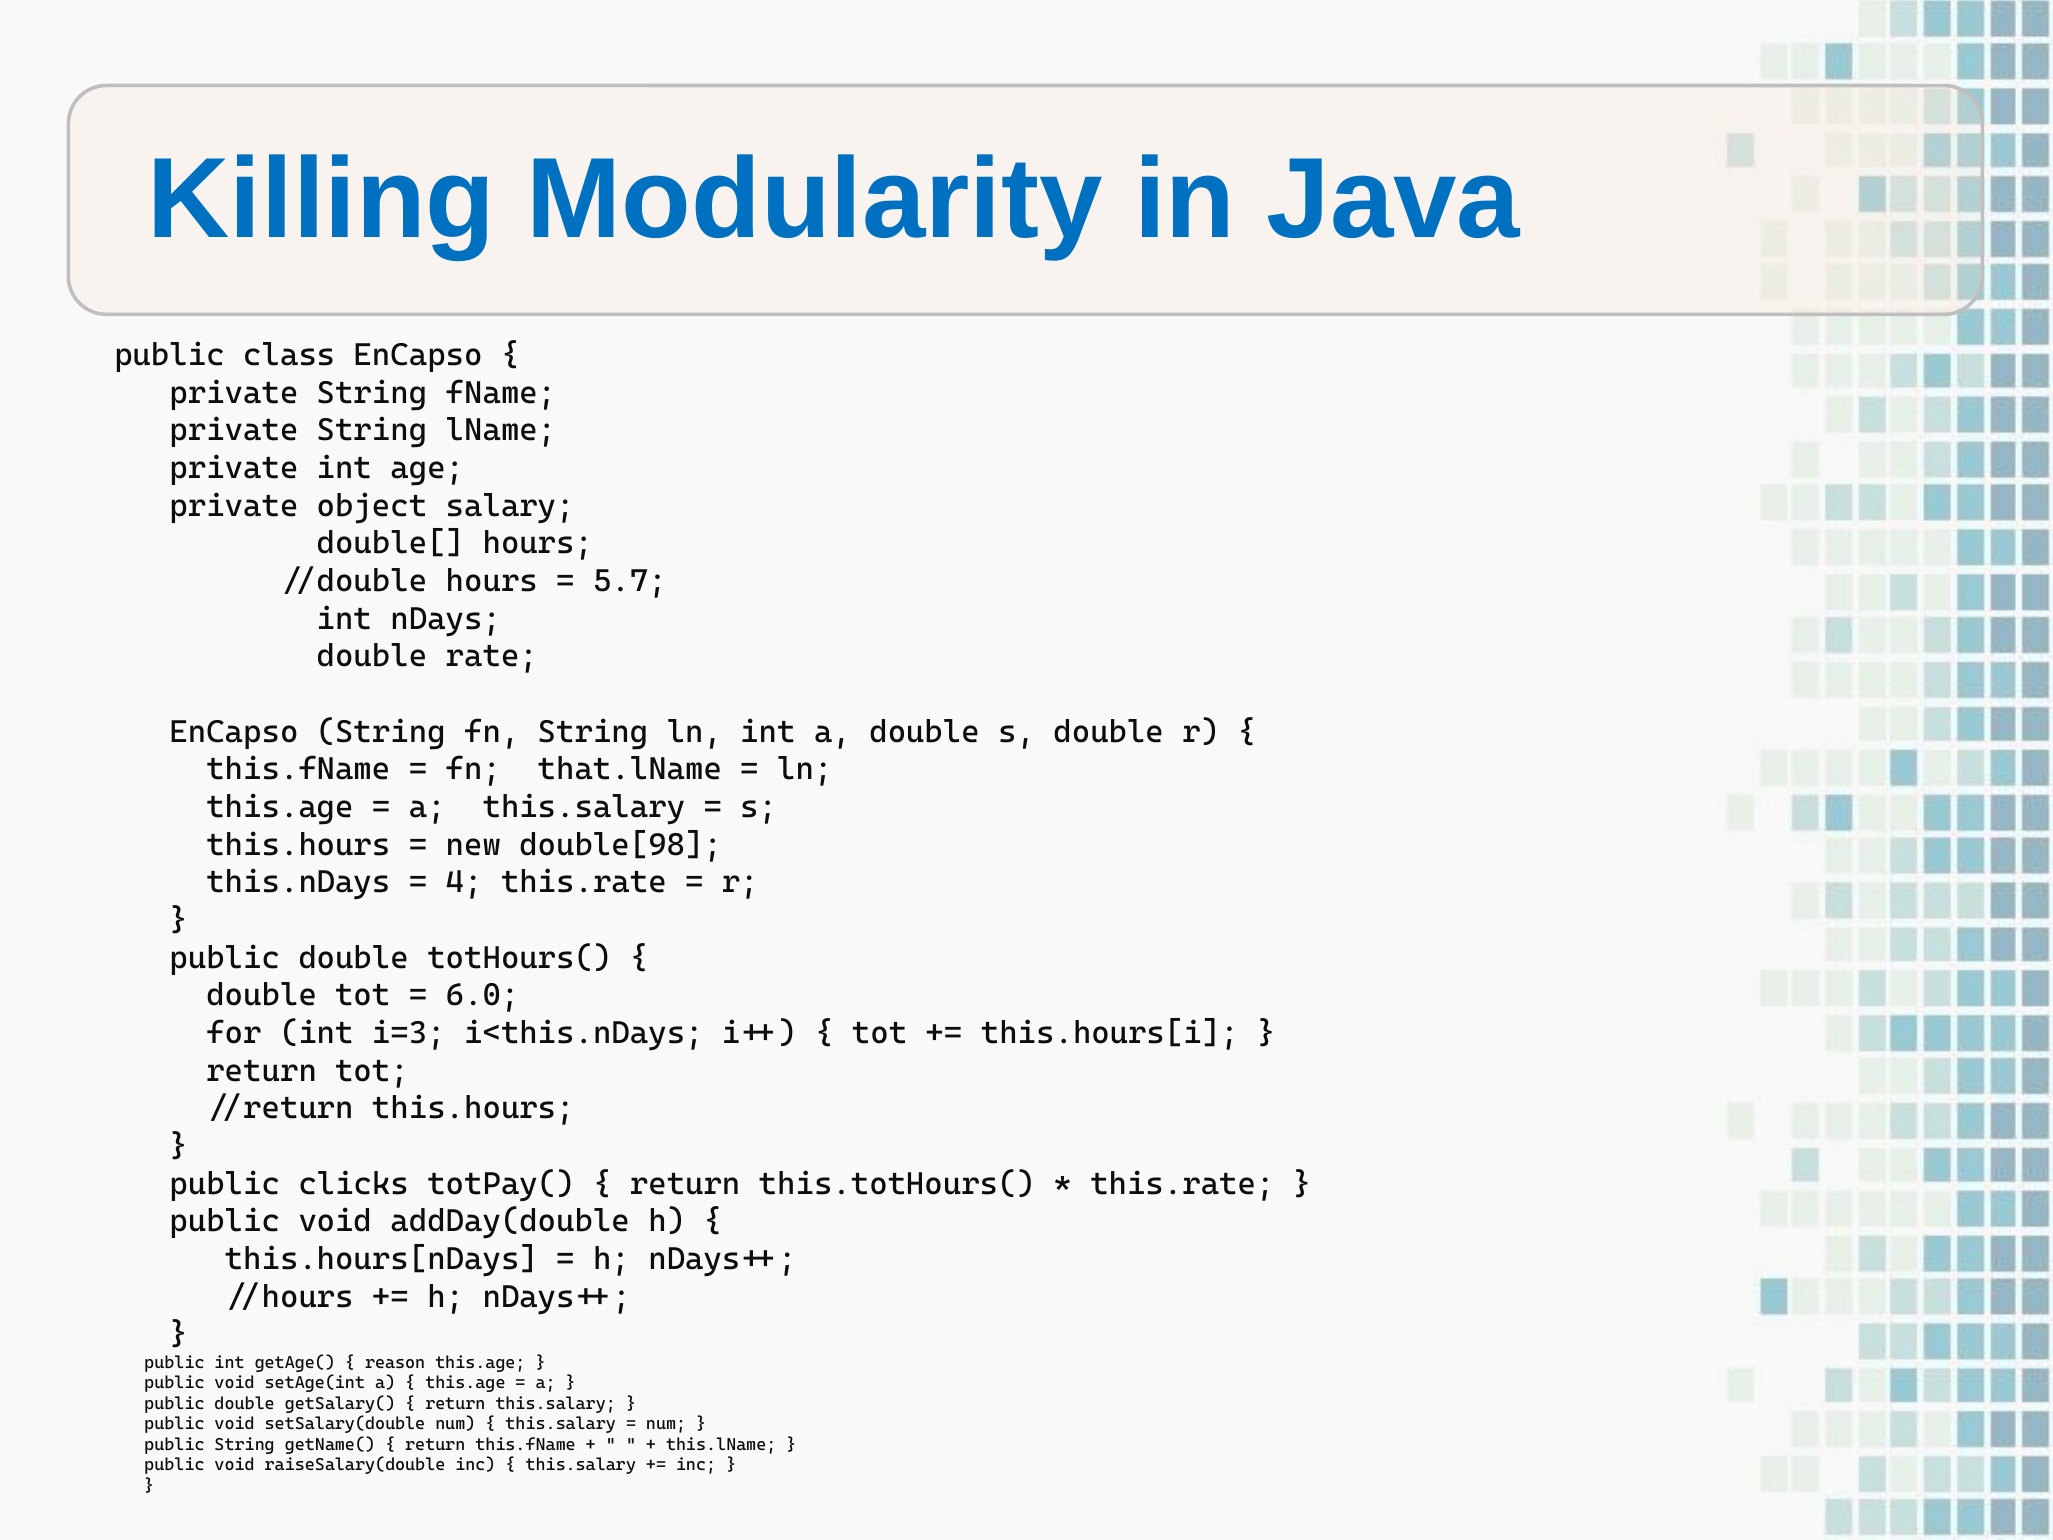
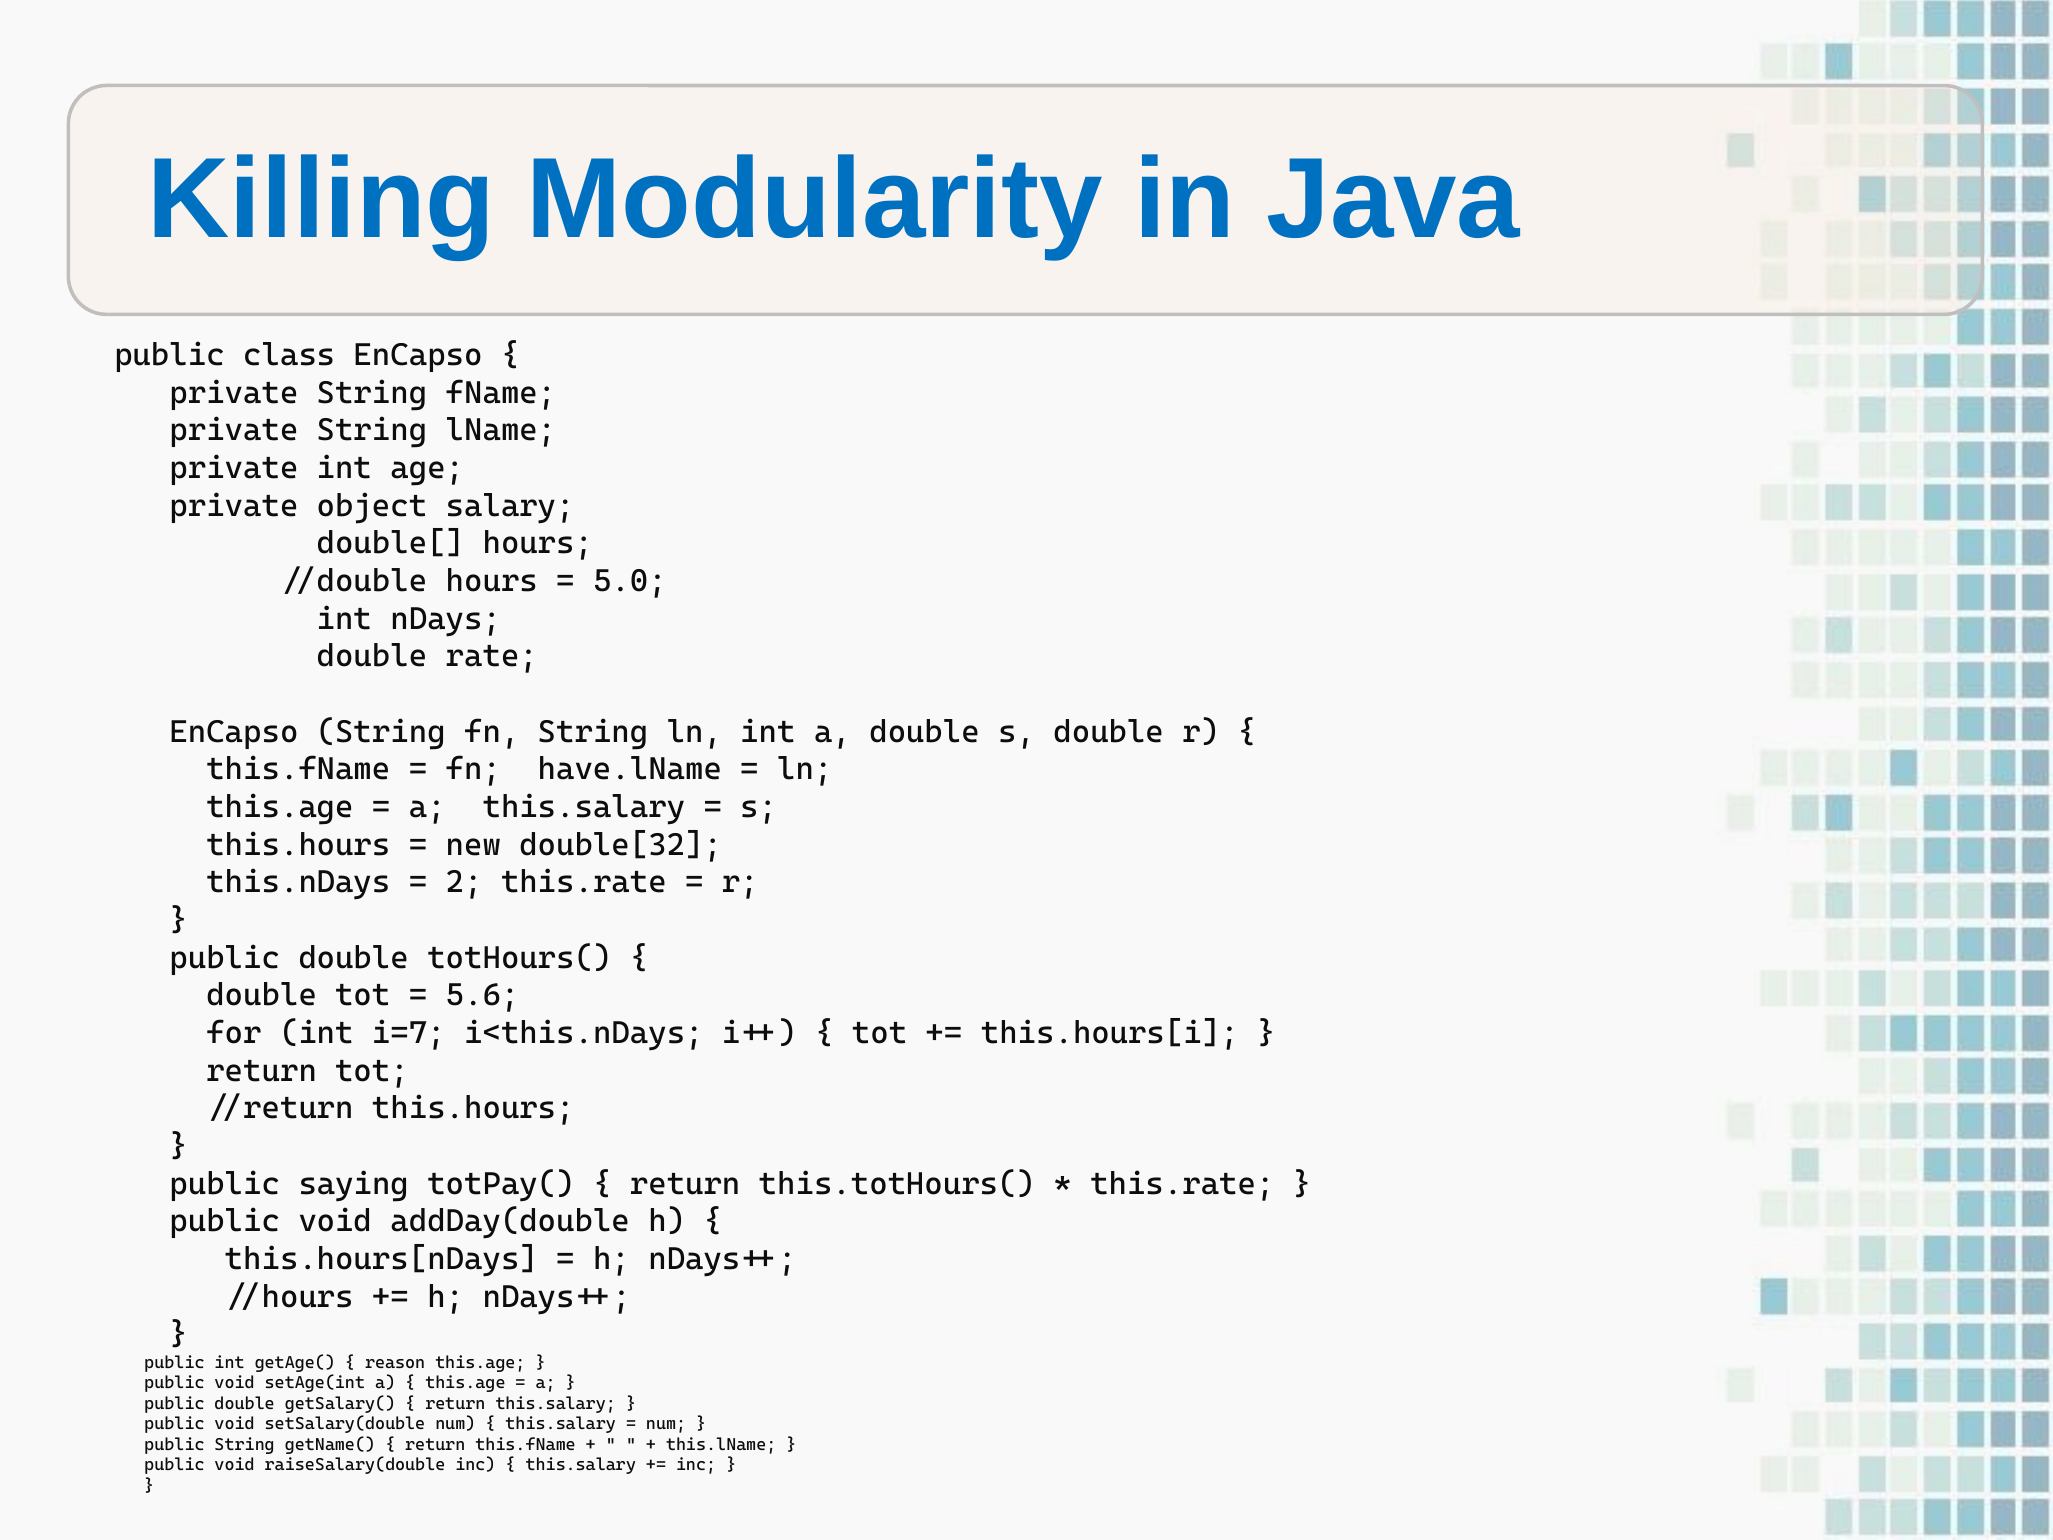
5.7: 5.7 -> 5.0 (630, 581)
that.lName: that.lName -> have.lName (630, 769)
double[98: double[98 -> double[32 (621, 845)
4: 4 -> 2 (464, 882)
6.0: 6.0 -> 5.6 (483, 995)
i=3: i=3 -> i=7 (409, 1033)
clicks: clicks -> saying (354, 1184)
